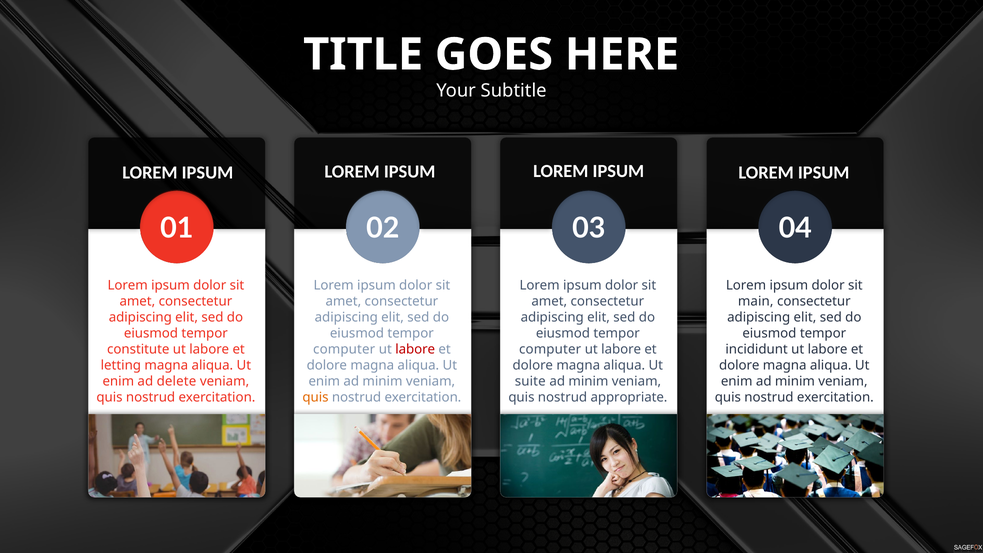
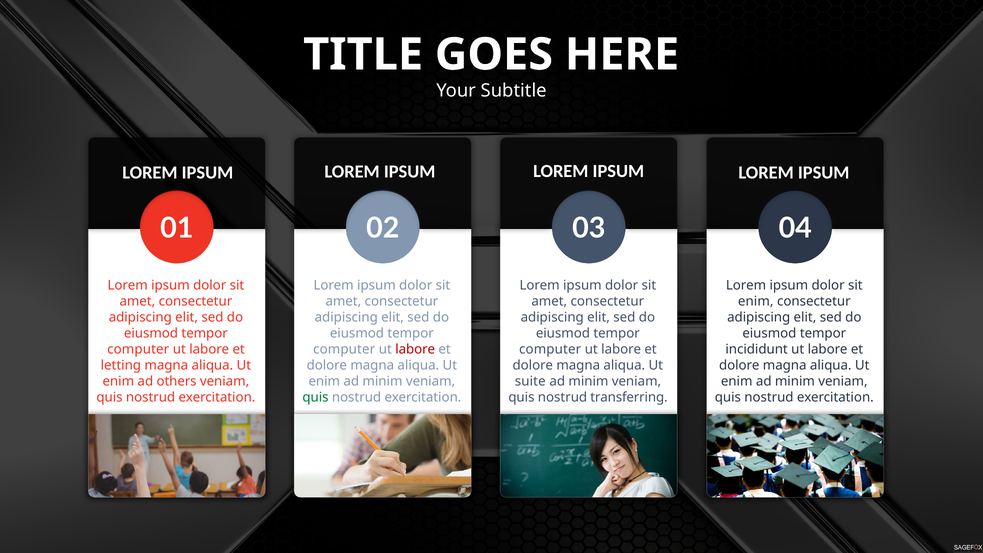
main: main -> enim (756, 301)
constitute: constitute -> computer (138, 349)
delete: delete -> others (177, 381)
quis colour: orange -> green (316, 397)
appropriate: appropriate -> transferring (629, 397)
